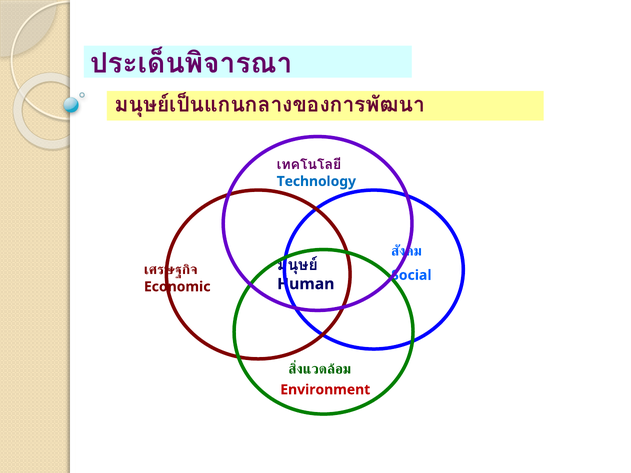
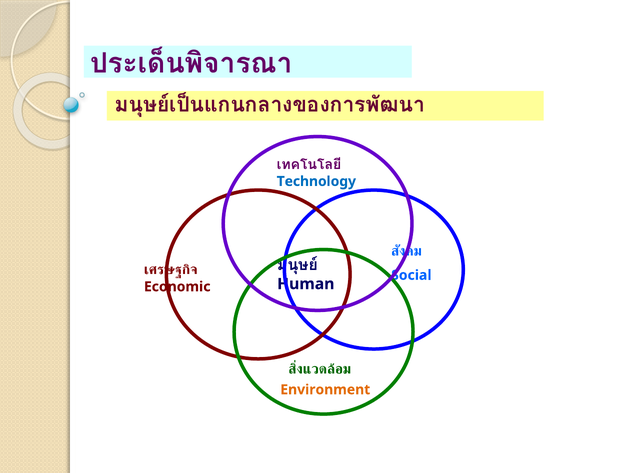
Environment colour: red -> orange (325, 390)
